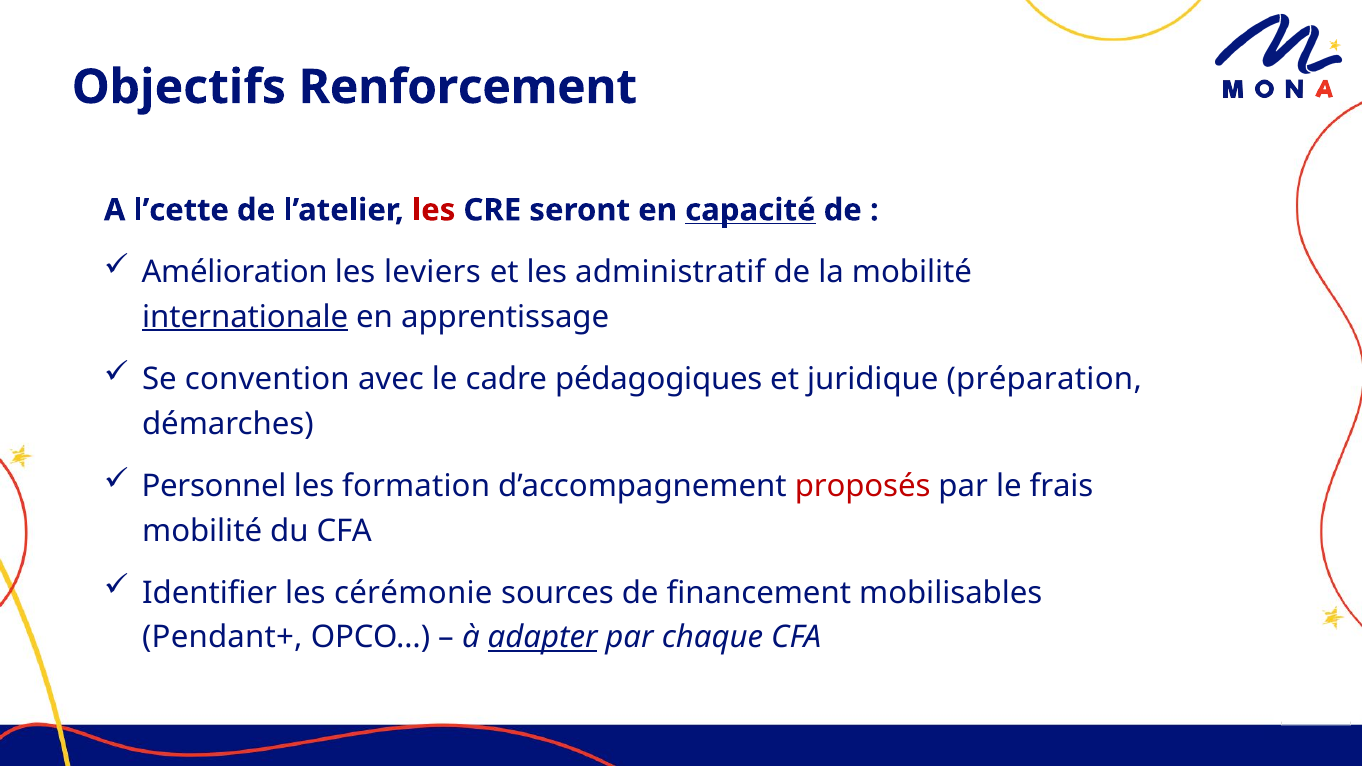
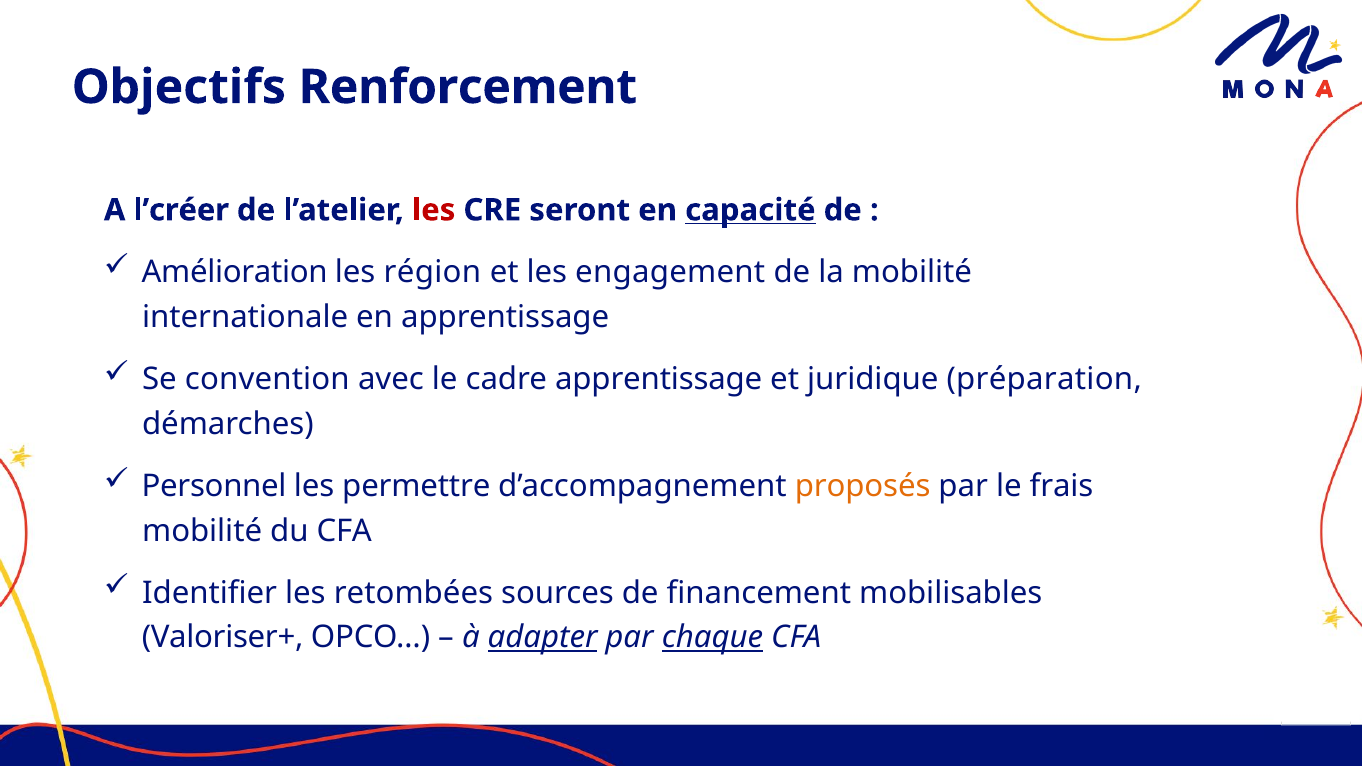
l’cette: l’cette -> l’créer (181, 210)
leviers: leviers -> région (432, 272)
administratif: administratif -> engagement (670, 272)
internationale underline: present -> none (245, 317)
cadre pédagogiques: pédagogiques -> apprentissage (659, 379)
formation: formation -> permettre (416, 486)
proposés colour: red -> orange (863, 486)
cérémonie: cérémonie -> retombées (413, 593)
Pendant+: Pendant+ -> Valoriser+ (223, 638)
chaque underline: none -> present (712, 638)
